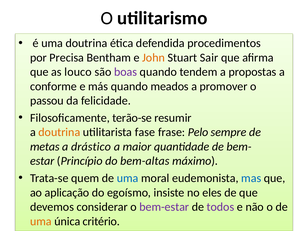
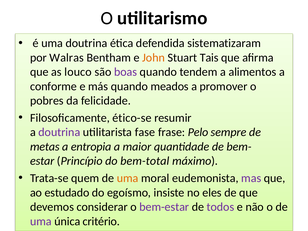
procedimentos: procedimentos -> sistematizaram (224, 43)
Precisa: Precisa -> Walras (67, 58)
Sair: Sair -> Tais (209, 58)
propostas: propostas -> alimentos (252, 72)
passou: passou -> pobres (47, 101)
terão-se: terão-se -> ético-se (132, 118)
doutrina colour: orange -> purple (59, 132)
drástico: drástico -> entropia (91, 147)
bem-altas: bem-altas -> bem-total (145, 161)
uma colour: blue -> orange (128, 178)
mas colour: blue -> purple (251, 178)
aplicação: aplicação -> estudado (67, 193)
uma colour: orange -> purple (41, 221)
